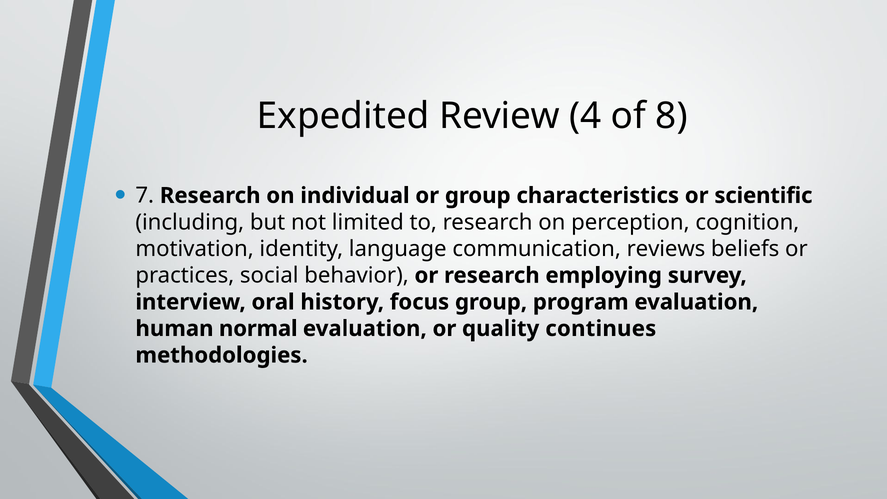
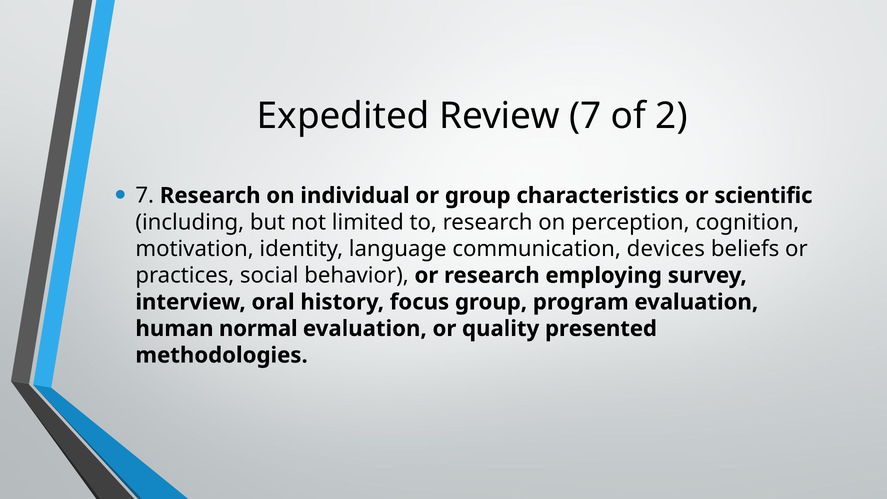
Review 4: 4 -> 7 (585, 116)
8: 8 -> 2 (672, 116)
reviews: reviews -> devices (666, 249)
continues: continues -> presented (601, 329)
